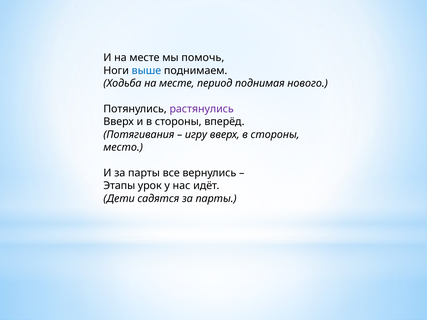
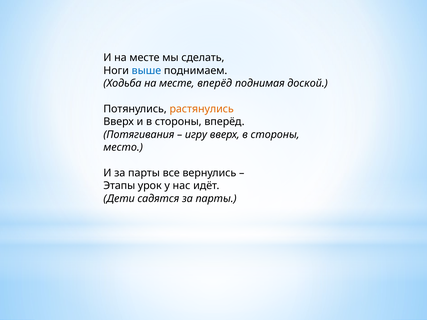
помочь: помочь -> сделать (203, 58)
месте период: период -> вперёд (215, 83)
нового: нового -> доской (308, 83)
растянулись colour: purple -> orange (202, 109)
